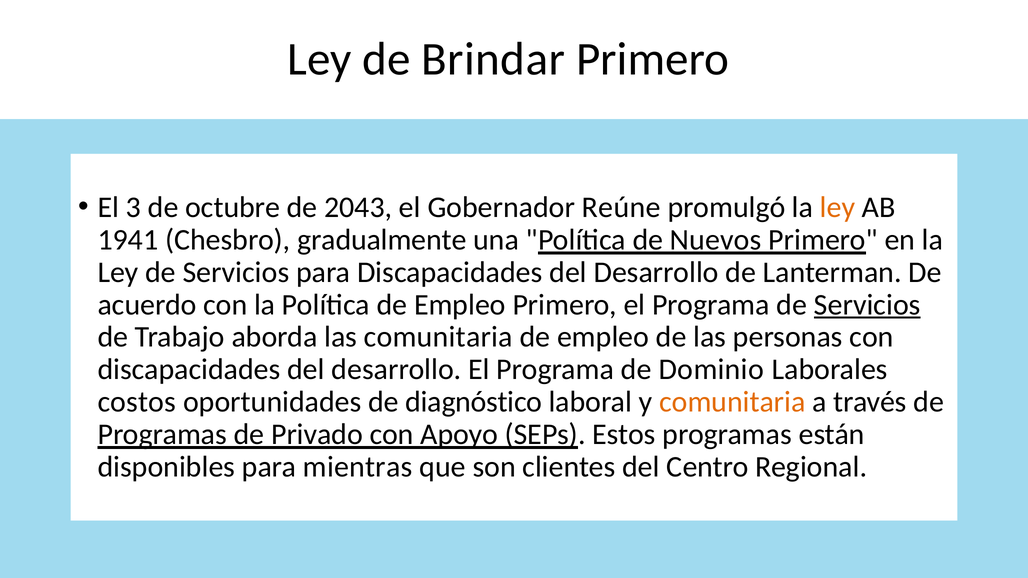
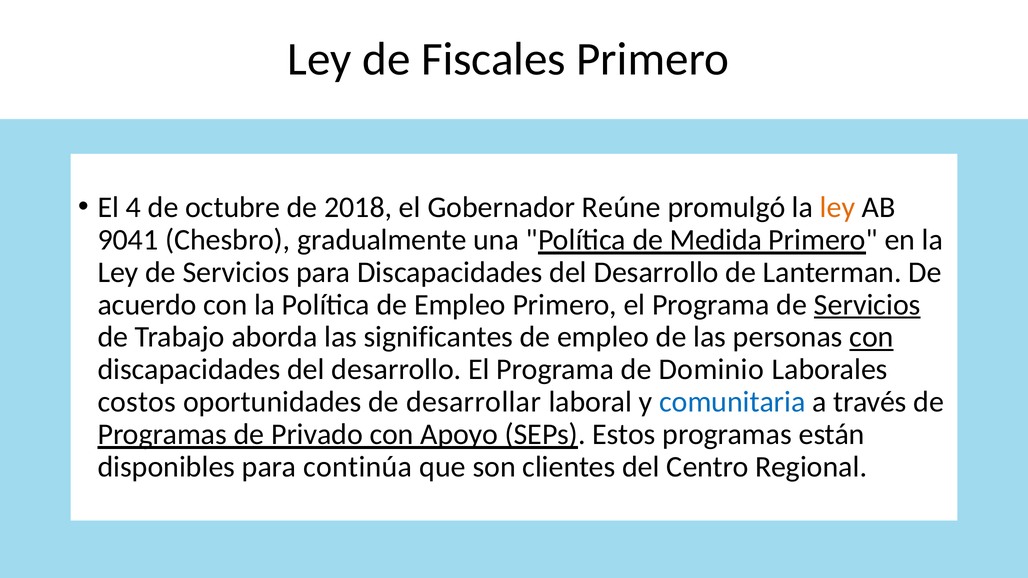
Brindar: Brindar -> Fiscales (493, 59)
3: 3 -> 4 (133, 207)
2043: 2043 -> 2018 (358, 207)
1941: 1941 -> 9041 (128, 240)
Nuevos: Nuevos -> Medida (716, 240)
las comunitaria: comunitaria -> significantes (438, 337)
con underline: none -> present (871, 337)
diagnóstico: diagnóstico -> desarrollar (474, 402)
comunitaria colour: orange -> blue (732, 402)
mientras: mientras -> continúa (358, 467)
